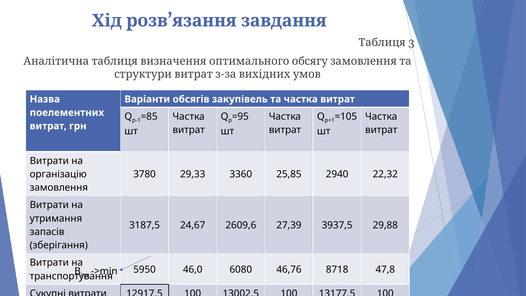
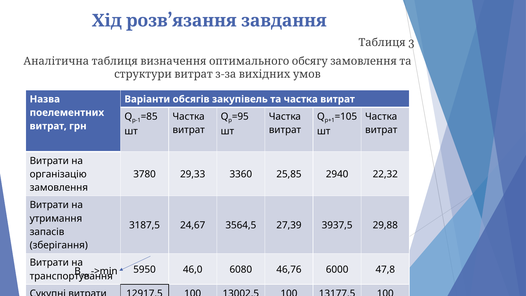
2609,6: 2609,6 -> 3564,5 (241, 225)
8718: 8718 -> 6000 (337, 269)
